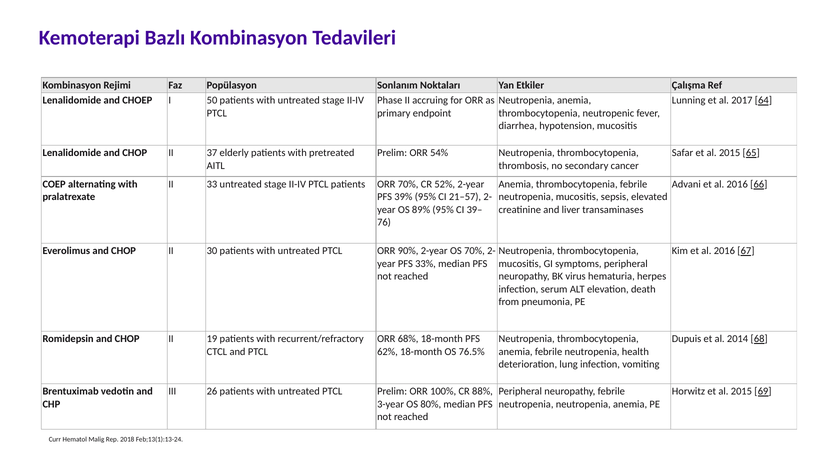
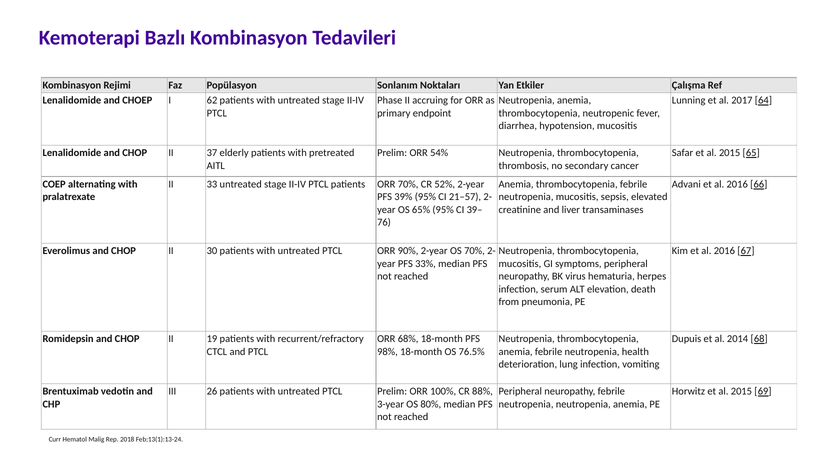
50: 50 -> 62 (212, 100)
89%: 89% -> 65% (421, 209)
62%: 62% -> 98% (387, 351)
